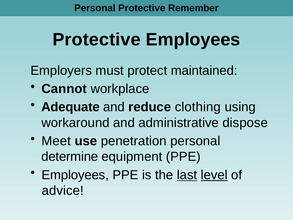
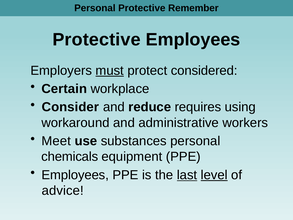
must underline: none -> present (110, 70)
maintained: maintained -> considered (204, 70)
Cannot: Cannot -> Certain (64, 89)
Adequate: Adequate -> Consider (70, 107)
clothing: clothing -> requires (198, 107)
dispose: dispose -> workers (245, 123)
penetration: penetration -> substances (134, 141)
determine: determine -> chemicals (70, 157)
